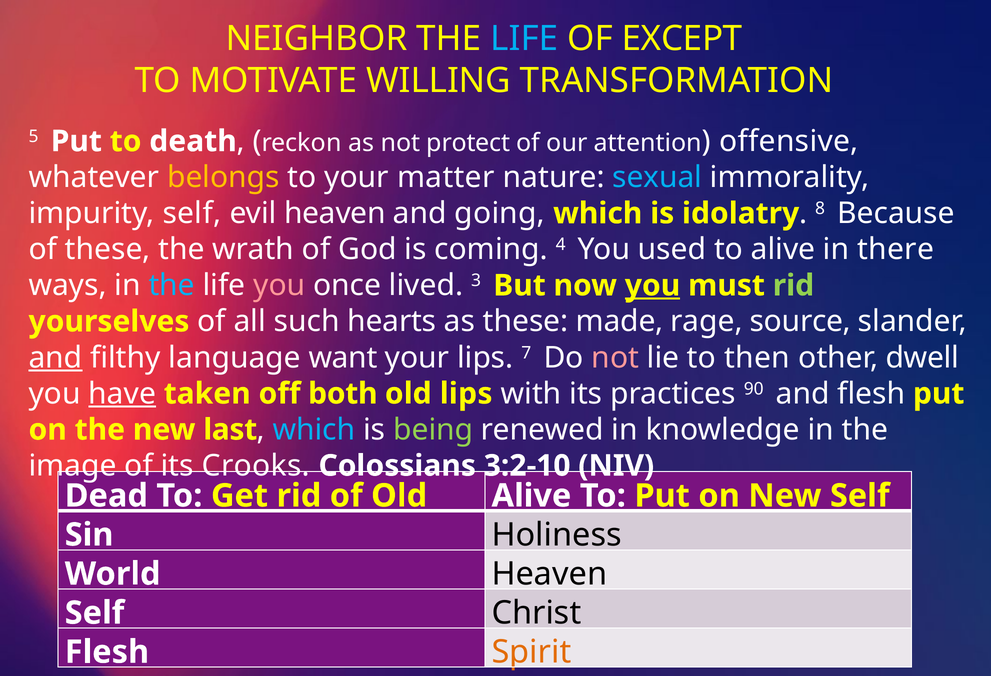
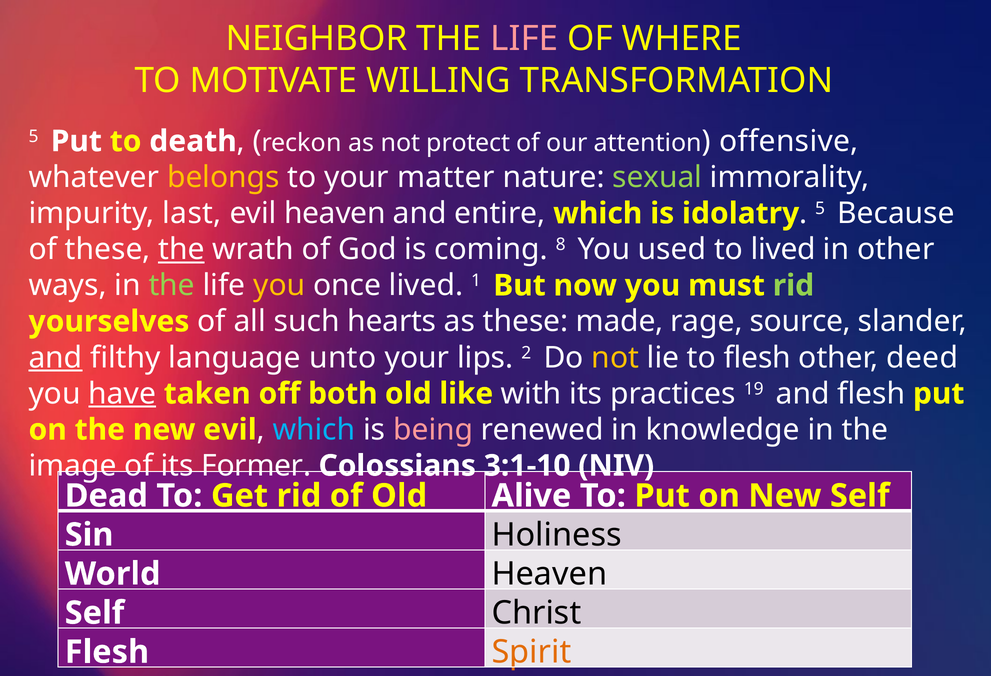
LIFE colour: light blue -> pink (524, 38)
EXCEPT: EXCEPT -> WHERE (682, 38)
sexual colour: light blue -> light green (657, 177)
impurity self: self -> last (192, 213)
going: going -> entire (500, 213)
8: 8 -> 5 (820, 208)
the underline: none -> present (181, 249)
4: 4 -> 8 (561, 244)
to alive: alive -> lived (783, 249)
in there: there -> other (896, 249)
the colour: light blue -> light green (172, 285)
you colour: pink -> yellow (279, 285)
3: 3 -> 1 (476, 281)
you underline: present -> none (653, 285)
want: want -> unto (343, 357)
7: 7 -> 2 (526, 353)
not colour: pink -> yellow (615, 357)
to then: then -> flesh (757, 357)
dwell: dwell -> deed (922, 357)
old lips: lips -> like (466, 393)
90: 90 -> 19 (754, 389)
new last: last -> evil (230, 430)
being colour: light green -> pink (433, 430)
Crooks: Crooks -> Former (256, 466)
3:2-10: 3:2-10 -> 3:1-10 (527, 466)
